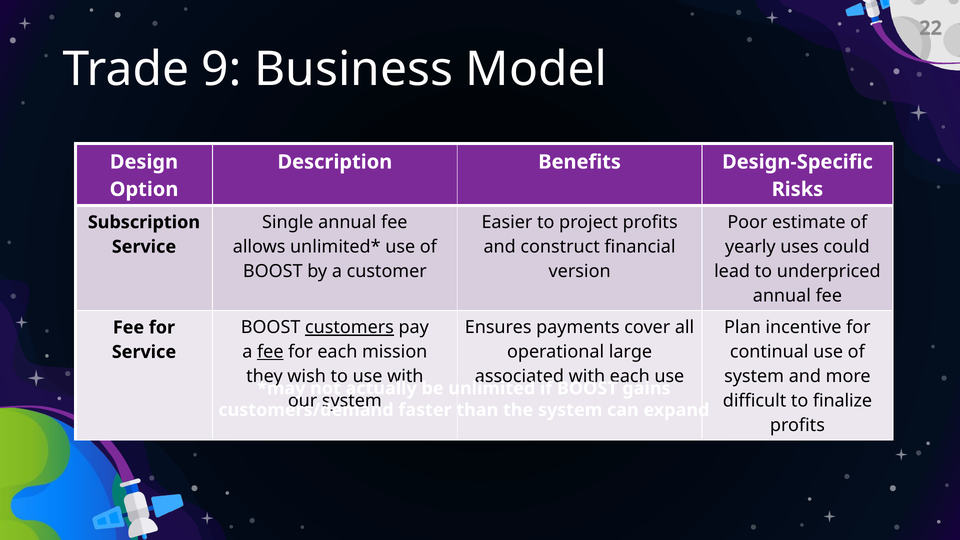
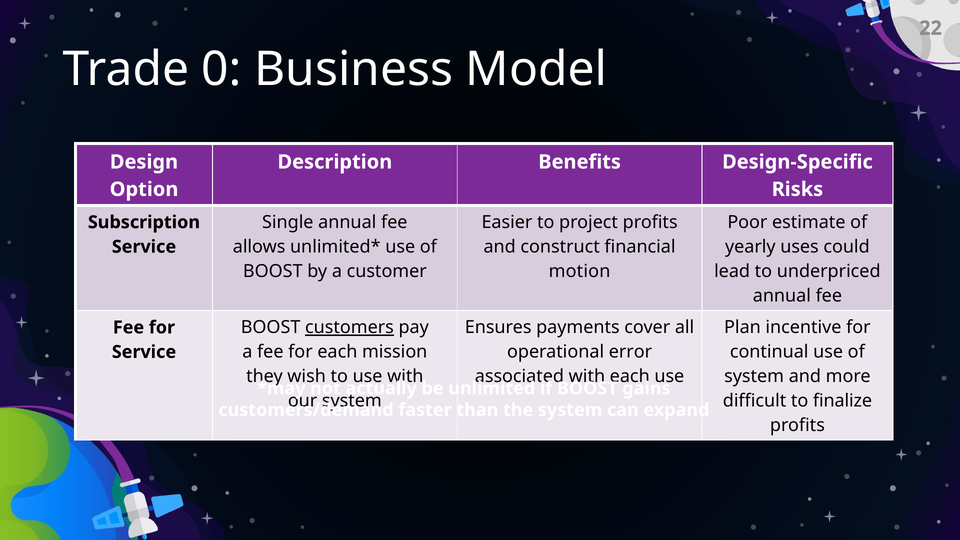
9: 9 -> 0 (222, 70)
version: version -> motion (580, 271)
fee underline: present -> none (270, 352)
large: large -> error (630, 352)
